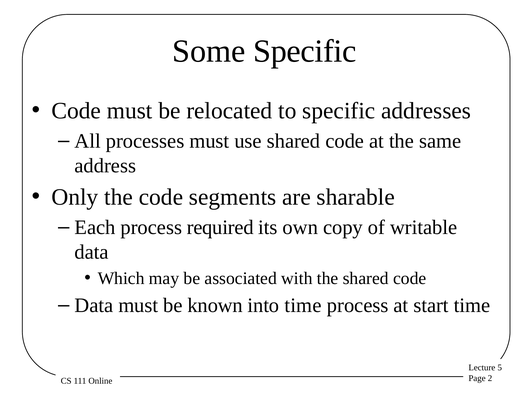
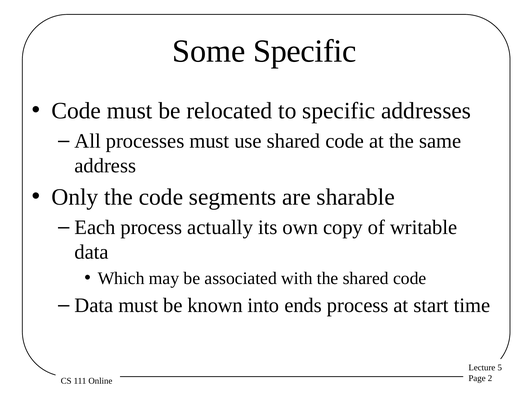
required: required -> actually (220, 227)
into time: time -> ends (303, 305)
